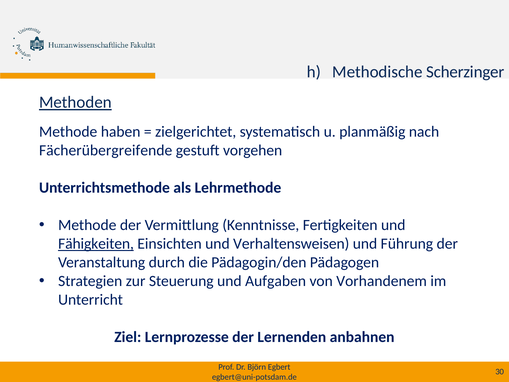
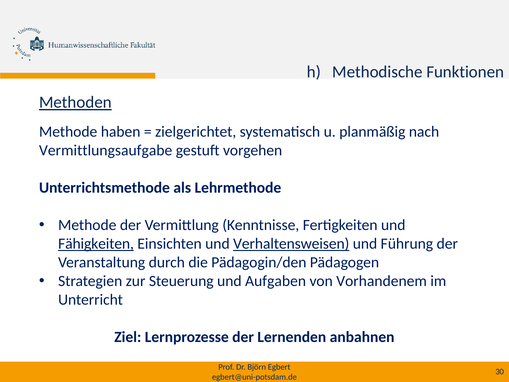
Scherzinger: Scherzinger -> Funktionen (465, 72)
Fächerübergreifende: Fächerübergreifende -> Vermittlungsaufgabe (106, 150)
Verhaltensweisen underline: none -> present (291, 244)
